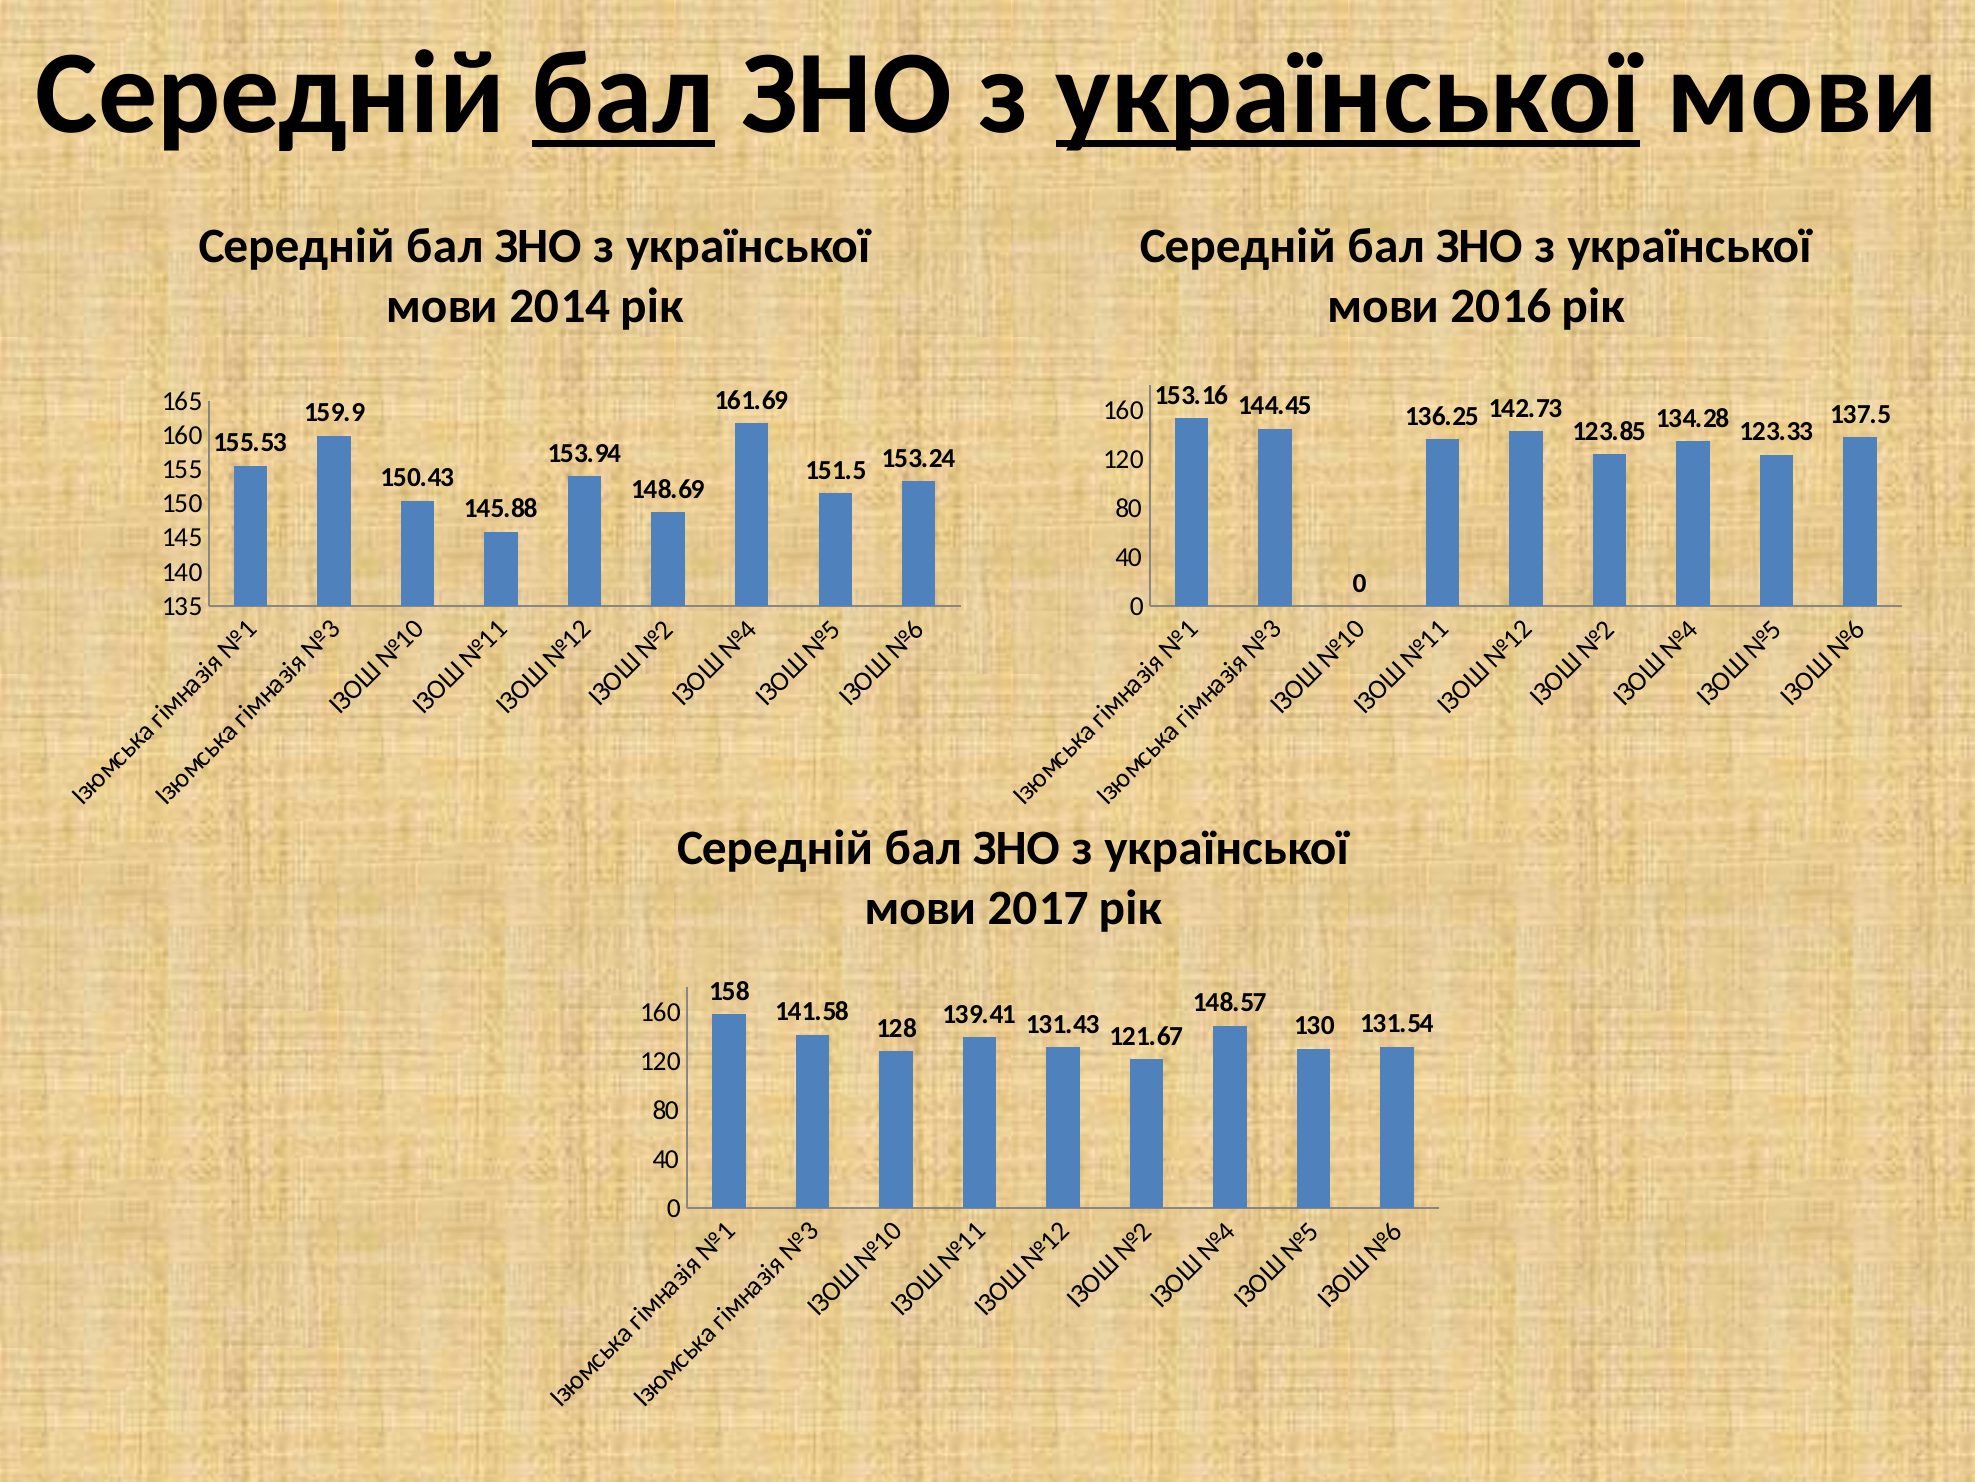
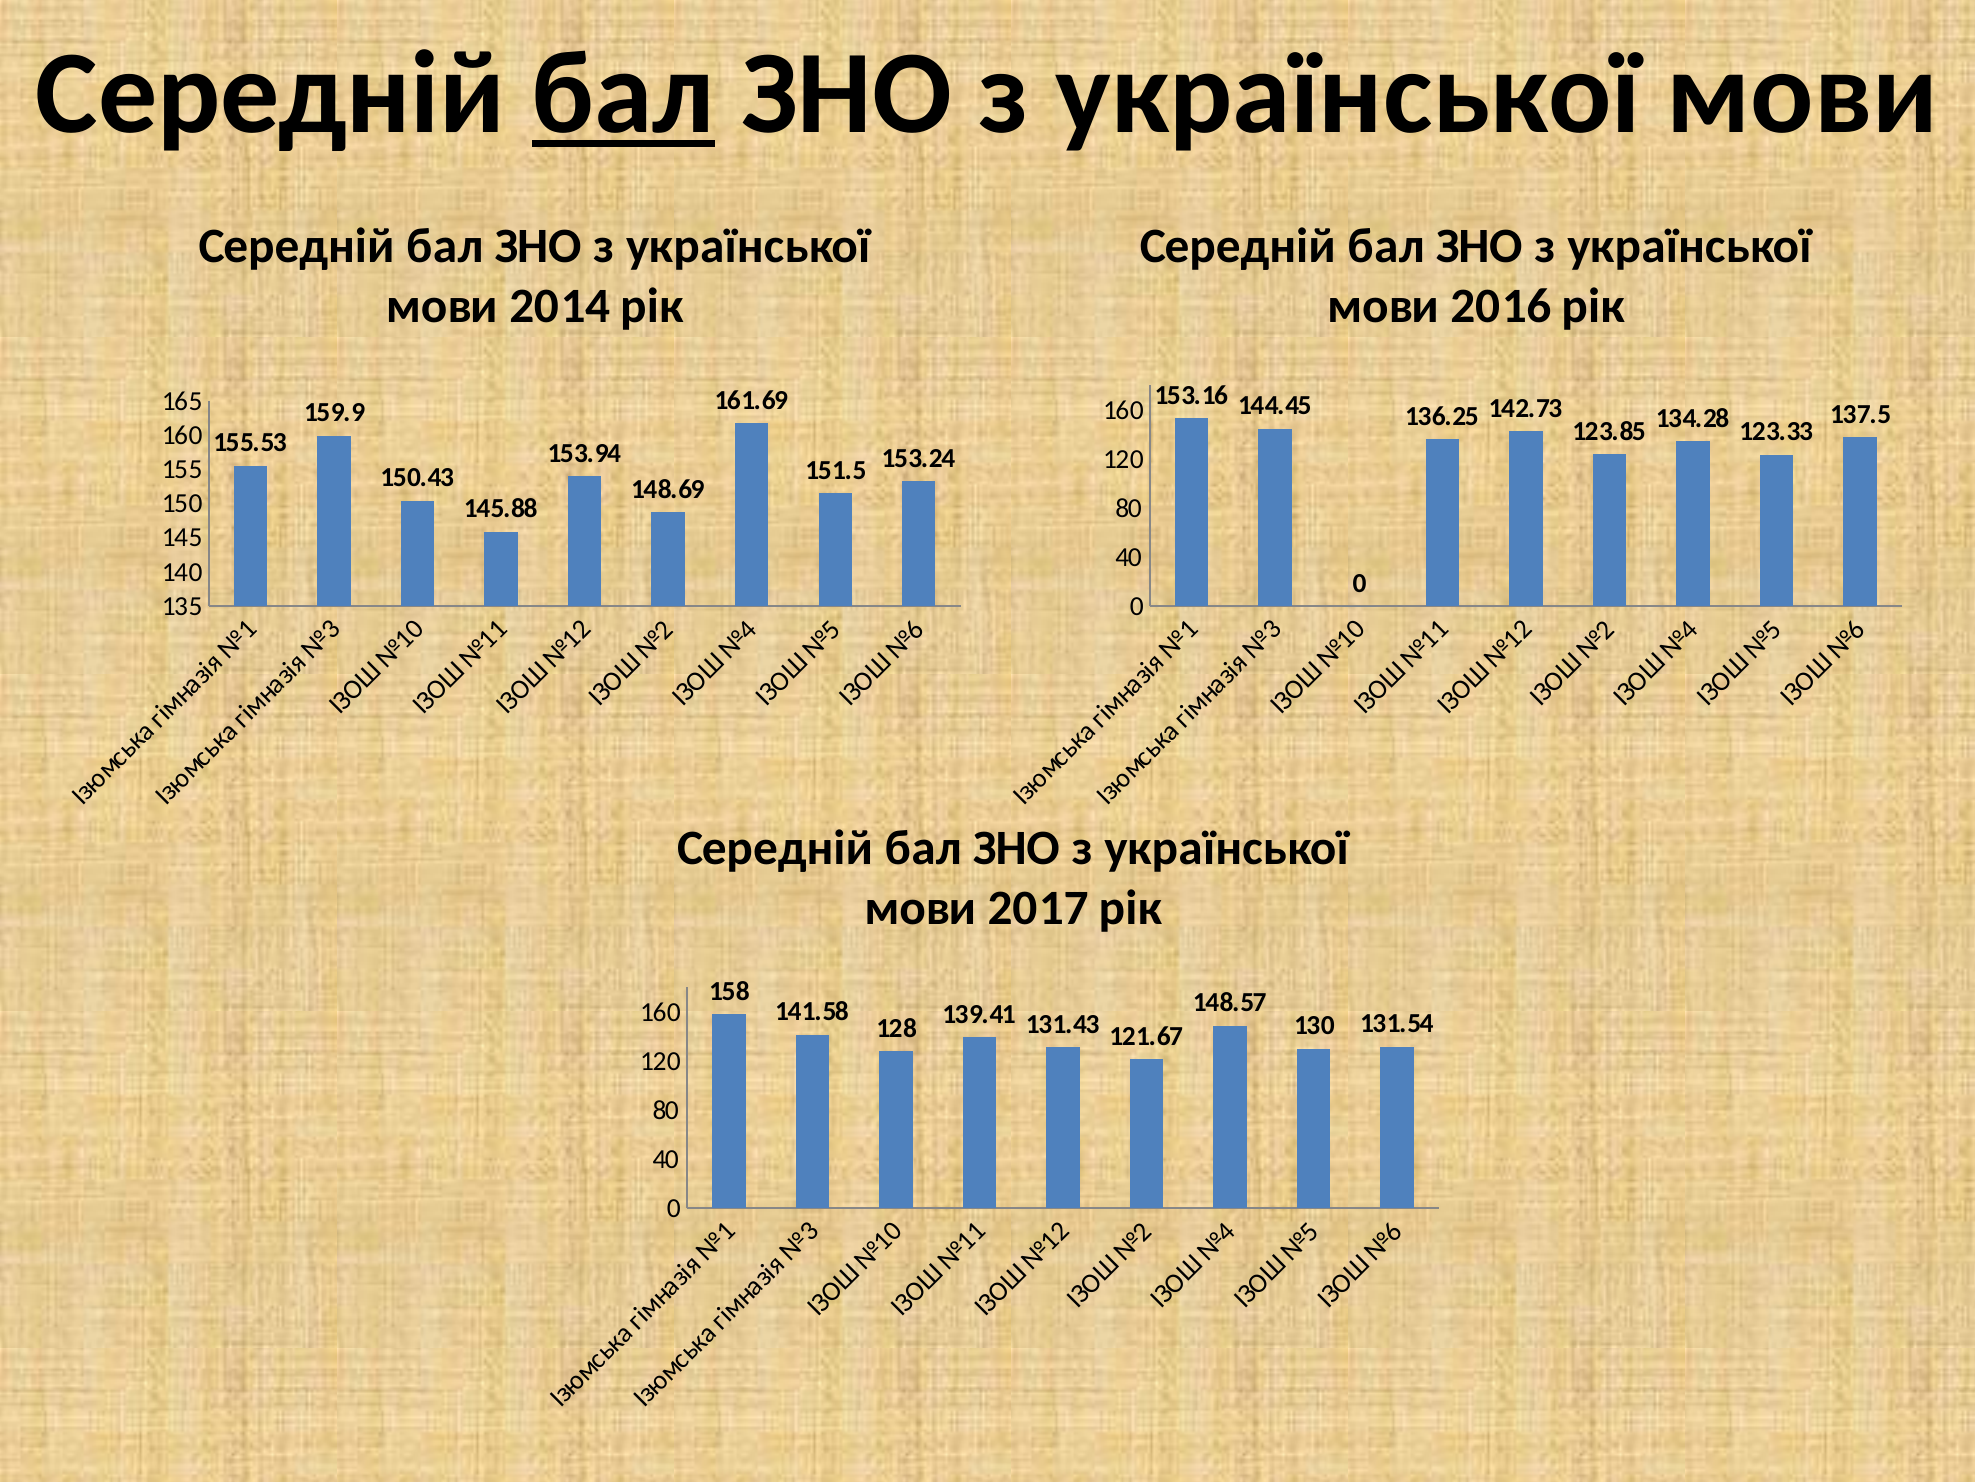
української underline: present -> none (1348, 93)
